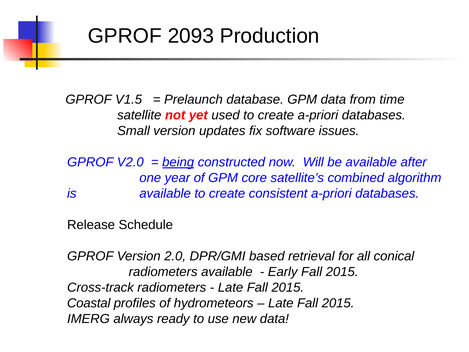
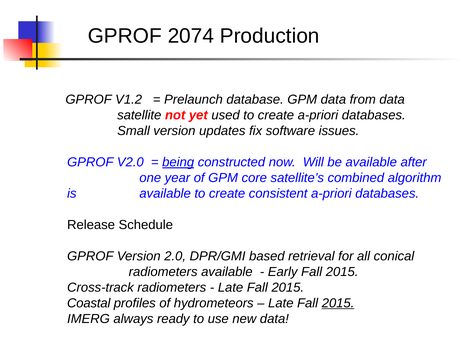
2093: 2093 -> 2074 (191, 36)
V1.5: V1.5 -> V1.2 (129, 100)
from time: time -> data (392, 100)
2015 underline: none -> present (338, 303)
